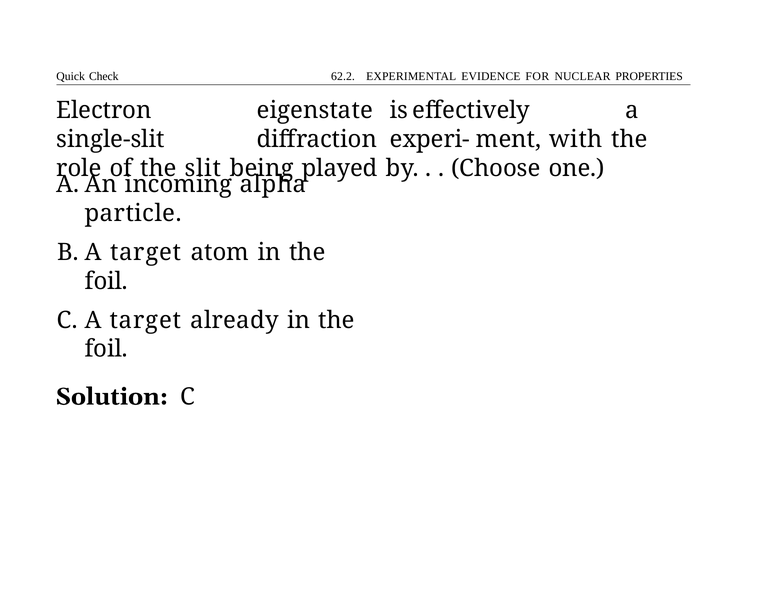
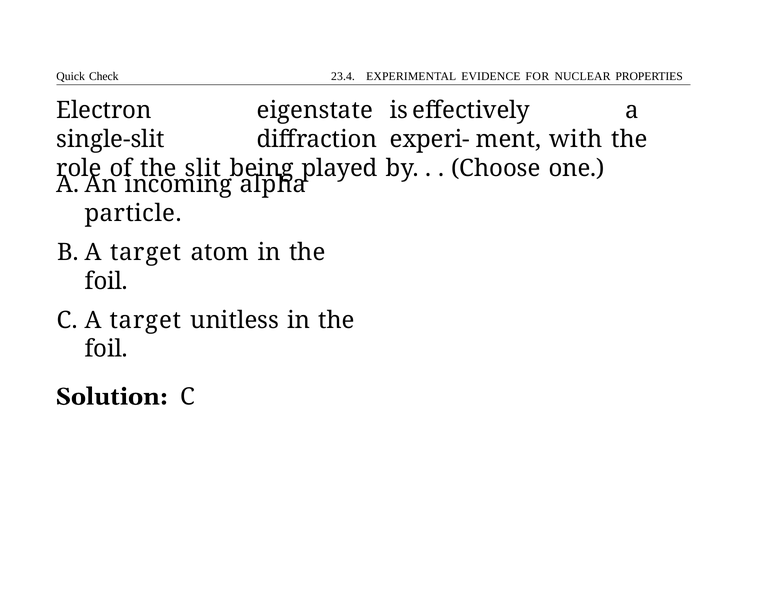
62.2: 62.2 -> 23.4 (343, 76)
already: already -> unitless (235, 320)
